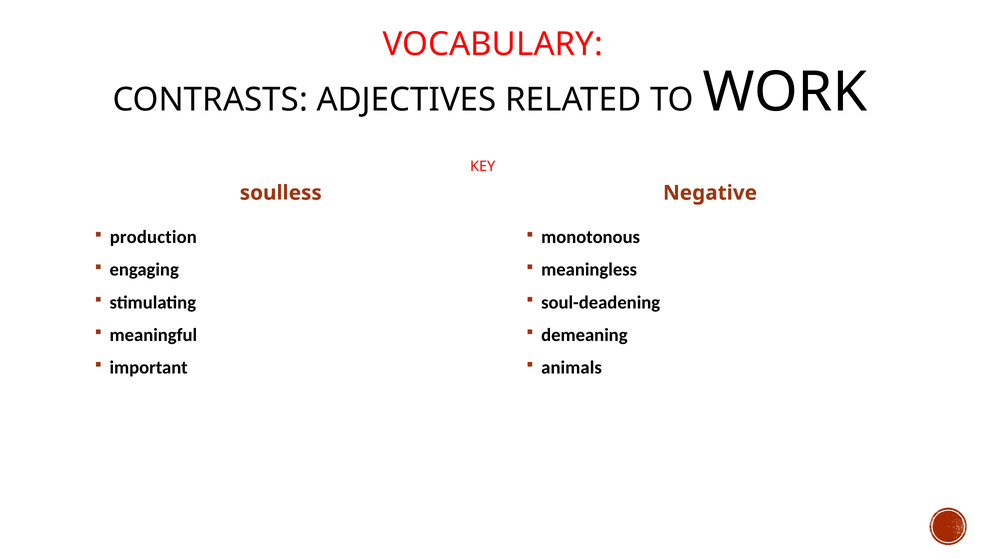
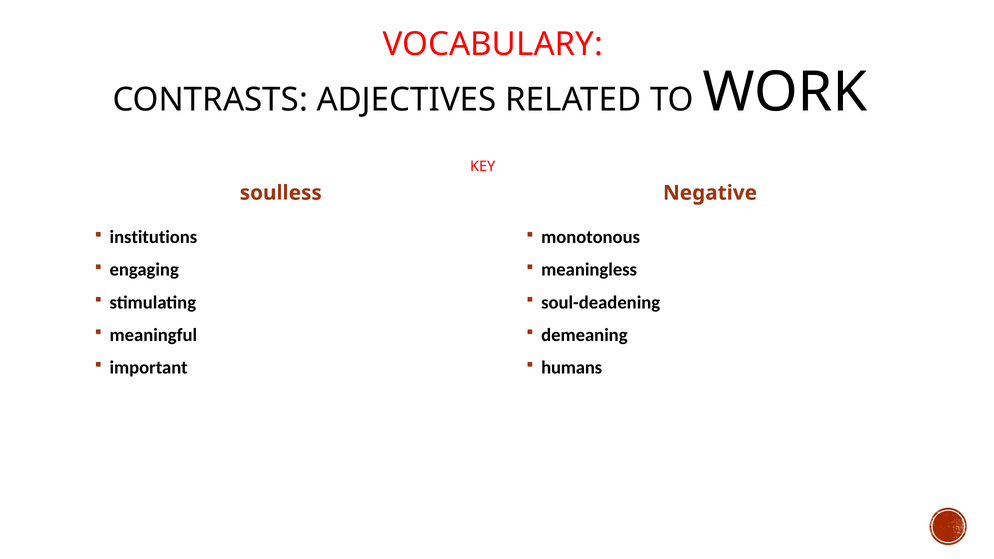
production: production -> institutions (153, 237)
animals: animals -> humans (572, 368)
